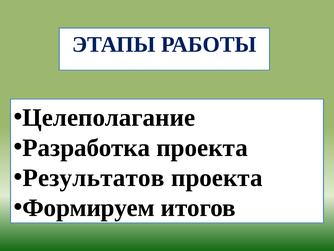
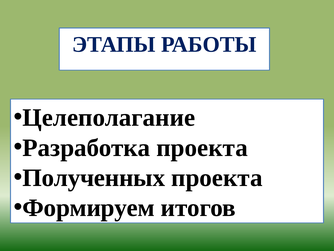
Результатов: Результатов -> Полученных (94, 177)
